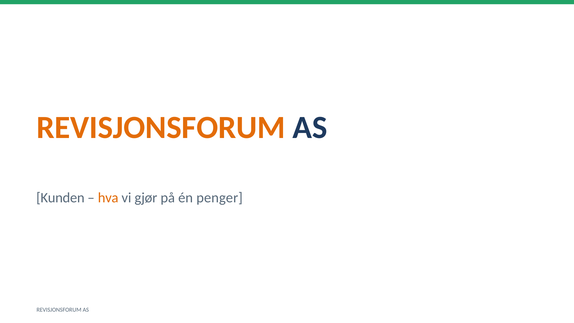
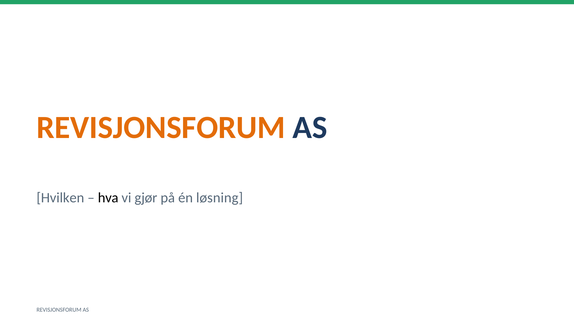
Kunden: Kunden -> Hvilken (60, 198)
hva colour: orange -> black (108, 198)
penger: penger -> løsning (220, 198)
